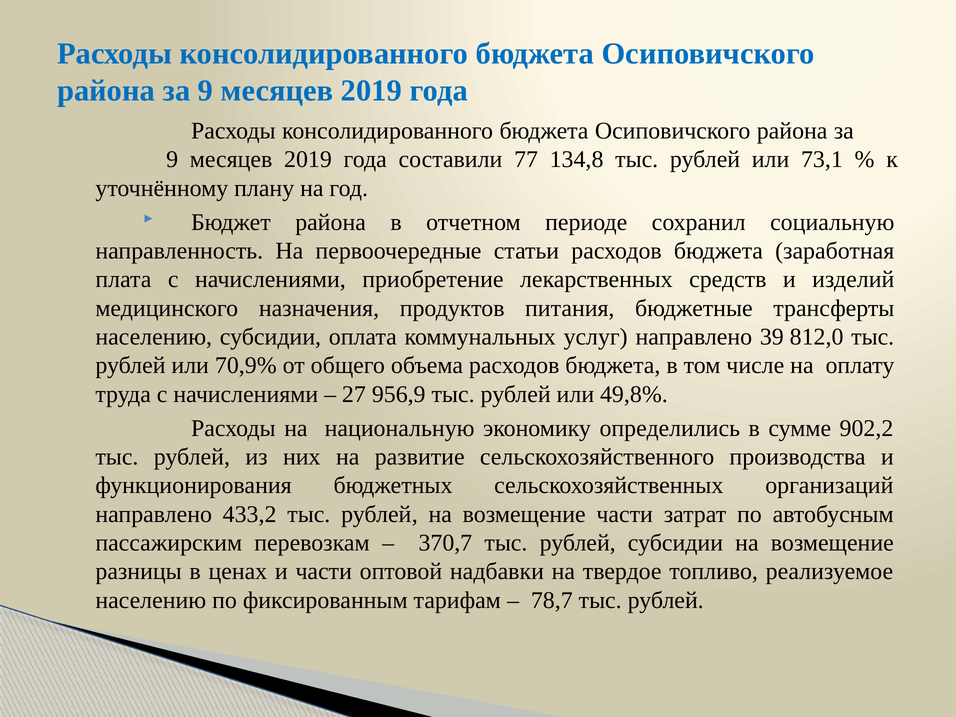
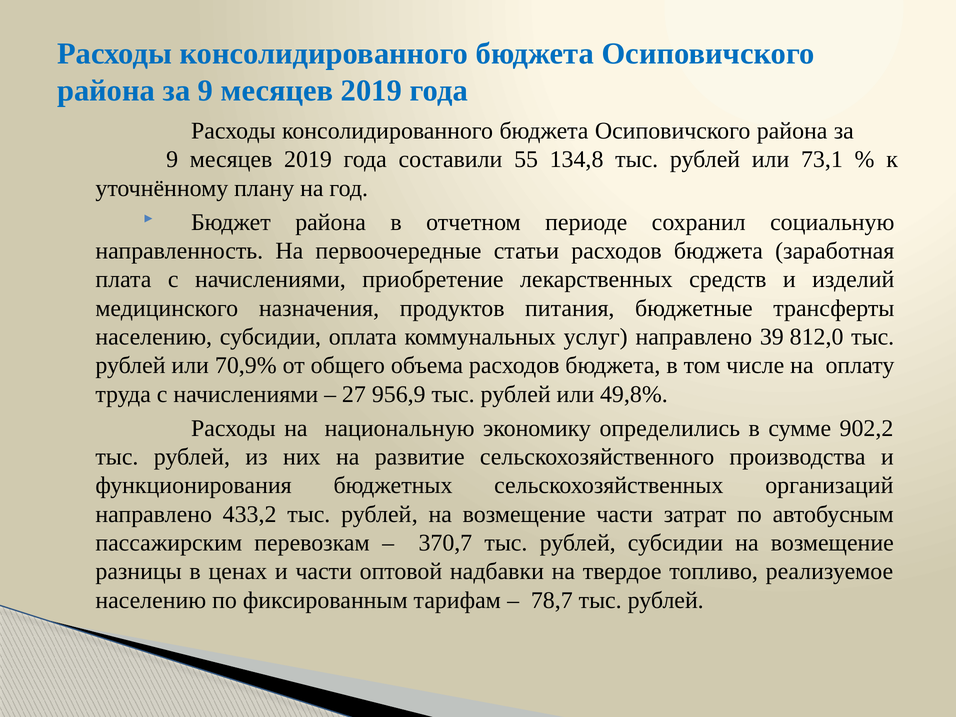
77: 77 -> 55 (526, 159)
